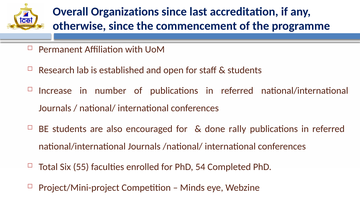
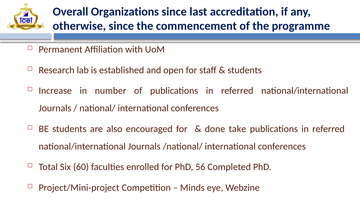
rally: rally -> take (237, 129)
55: 55 -> 60 (81, 167)
54: 54 -> 56 (200, 167)
